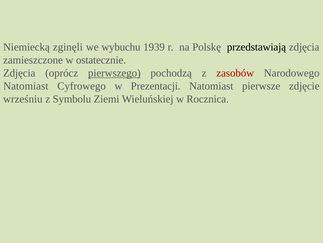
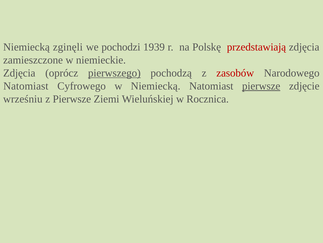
wybuchu: wybuchu -> pochodzi (121, 47)
przedstawiają colour: black -> red (256, 47)
ostatecznie: ostatecznie -> niemieckie (101, 60)
w Prezentacji: Prezentacji -> Niemiecką (156, 86)
pierwsze underline: none -> present (261, 86)
z Symbolu: Symbolu -> Pierwsze (72, 99)
